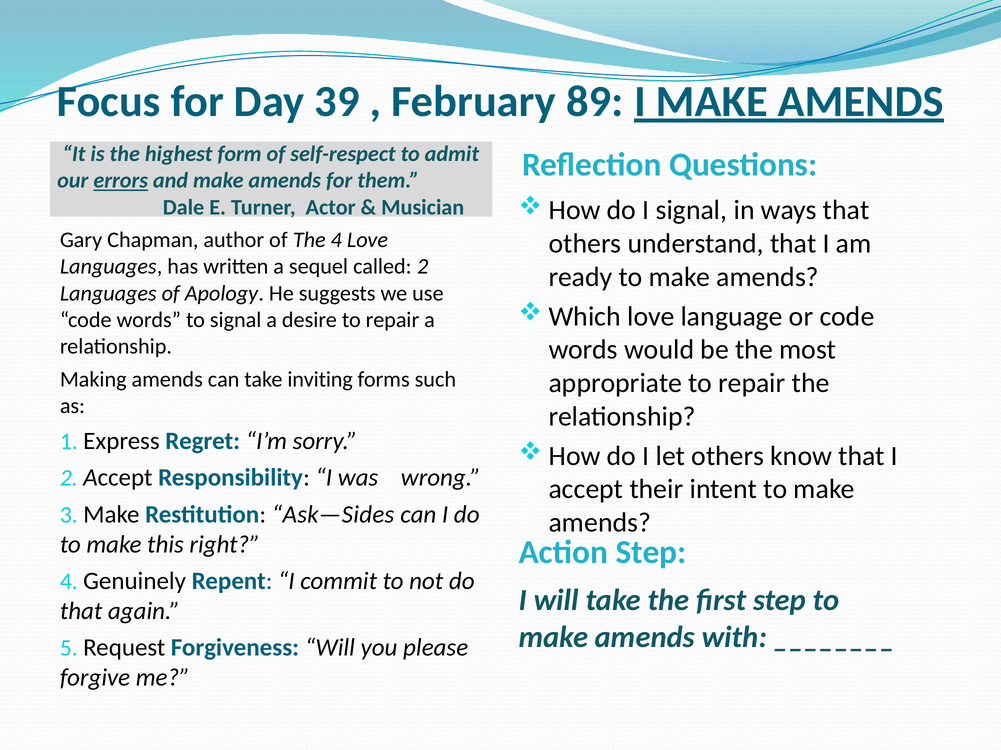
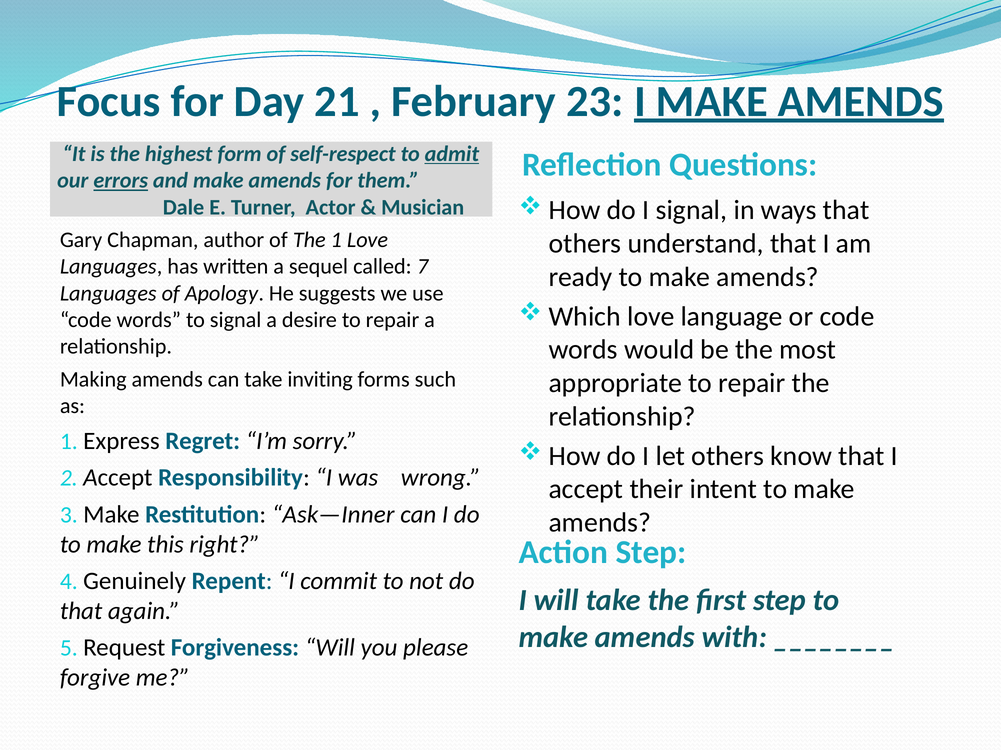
39: 39 -> 21 (337, 101)
89: 89 -> 23 (595, 101)
admit underline: none -> present (452, 154)
The 4: 4 -> 1 (336, 240)
called 2: 2 -> 7 (423, 267)
Ask—Sides: Ask—Sides -> Ask—Inner (333, 515)
